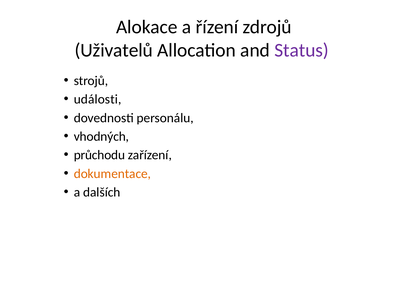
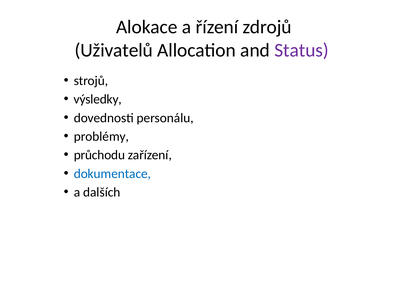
události: události -> výsledky (98, 99)
vhodných: vhodných -> problémy (101, 137)
dokumentace colour: orange -> blue (112, 174)
